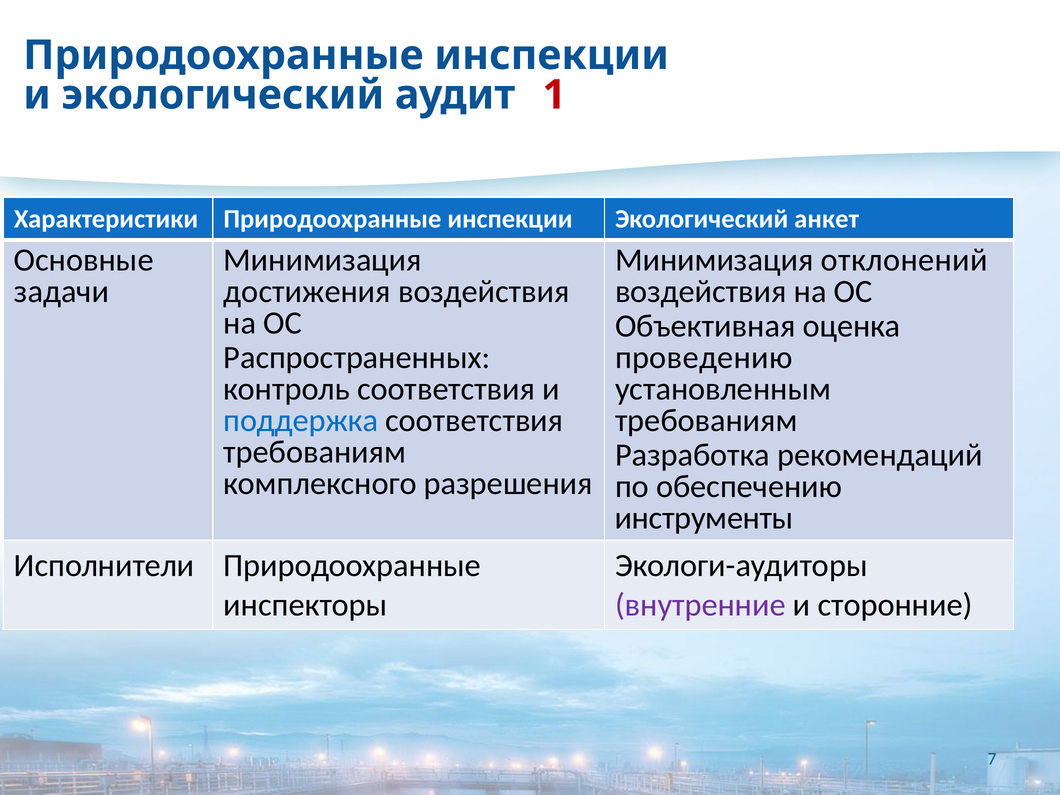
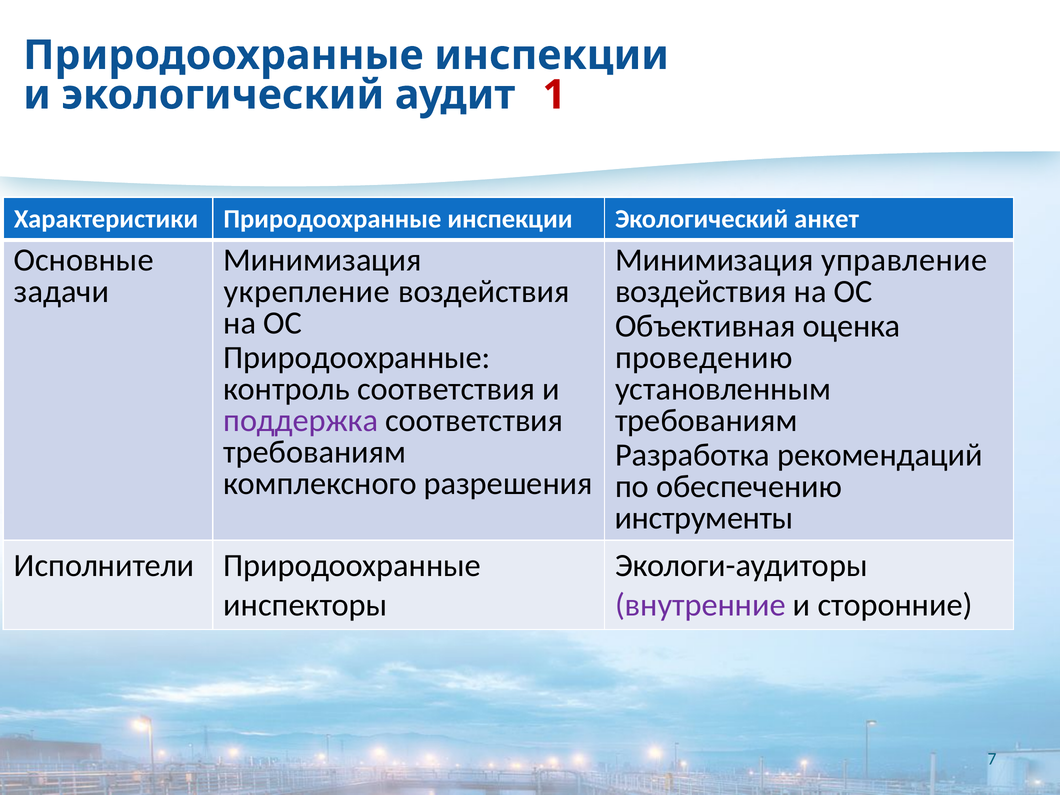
отклонений: отклонений -> управление (904, 260)
достижения: достижения -> укрепление (307, 291)
Распространенных: Распространенных -> Природоохранные (357, 357)
поддержка colour: blue -> purple (301, 420)
